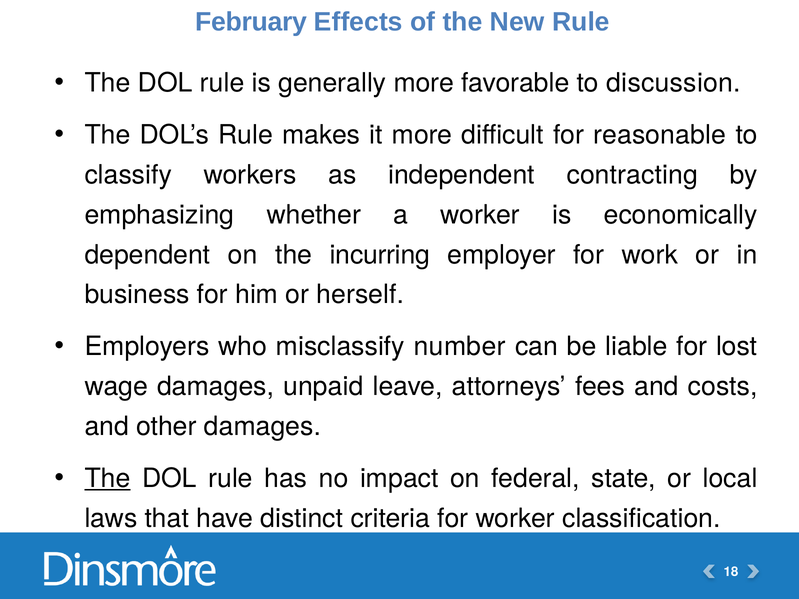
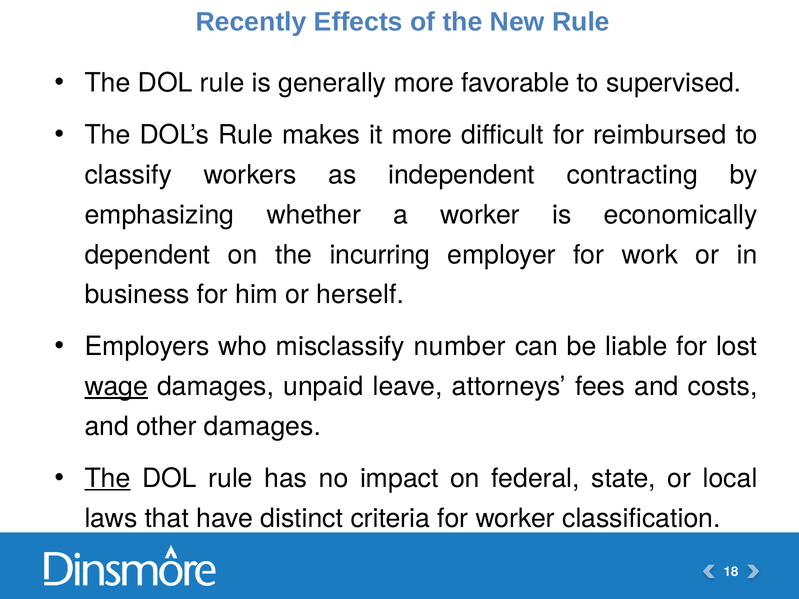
February: February -> Recently (251, 22)
discussion: discussion -> supervised (674, 83)
reasonable: reasonable -> reimbursed (660, 135)
wage underline: none -> present (116, 387)
